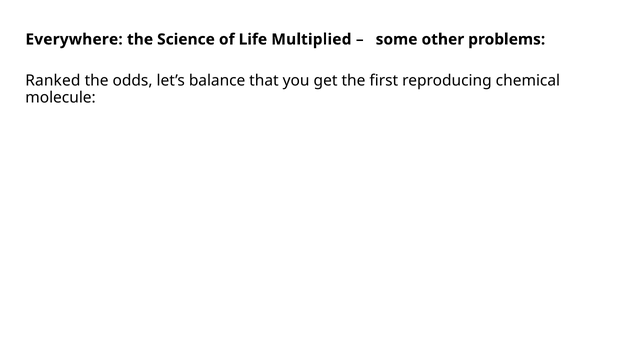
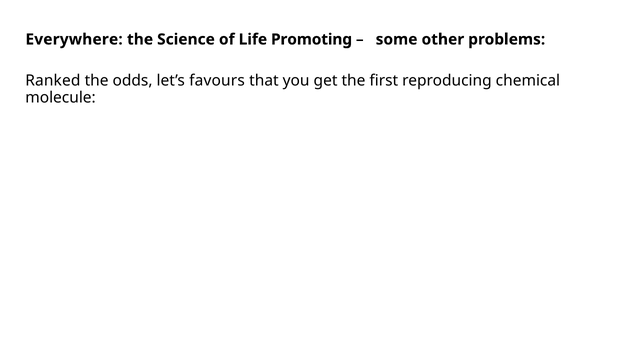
Multiplied: Multiplied -> Promoting (312, 39)
balance: balance -> favours (217, 81)
